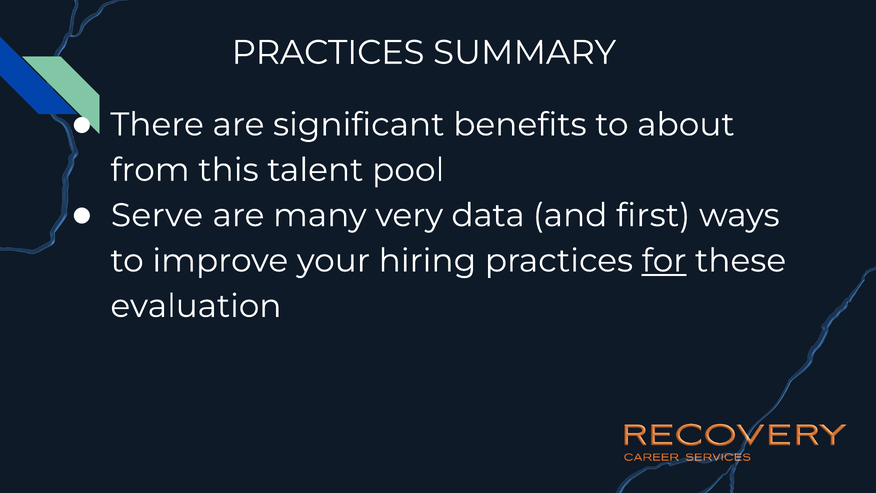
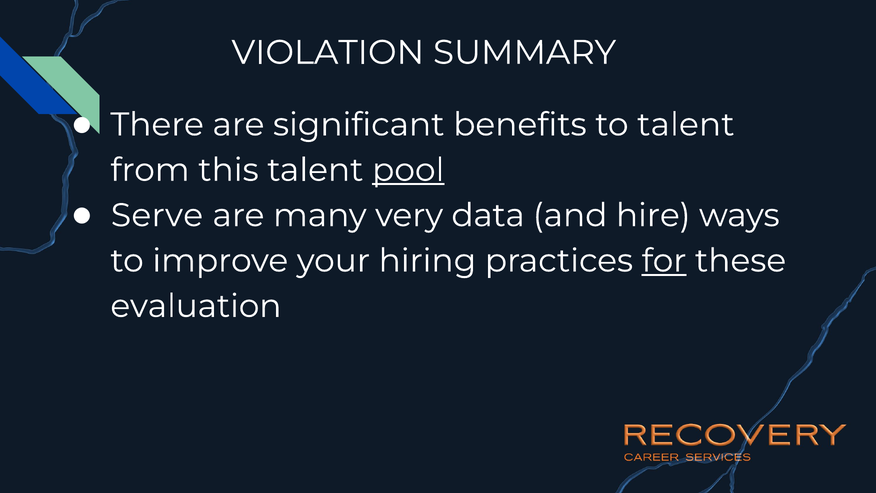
PRACTICES: PRACTICES -> VIOLATION (328, 52)
to about: about -> talent (686, 125)
pool underline: none -> present (408, 170)
first: first -> hire (653, 215)
